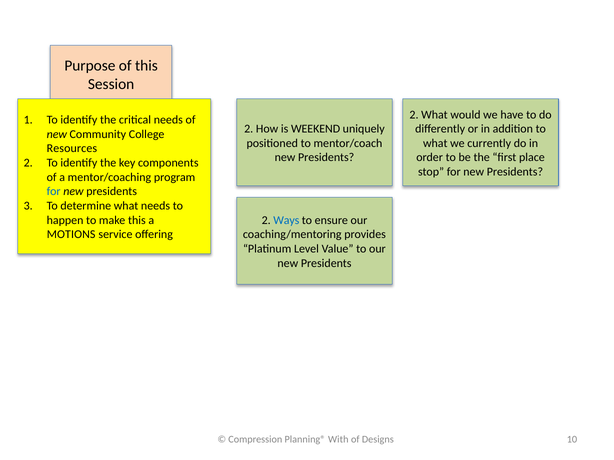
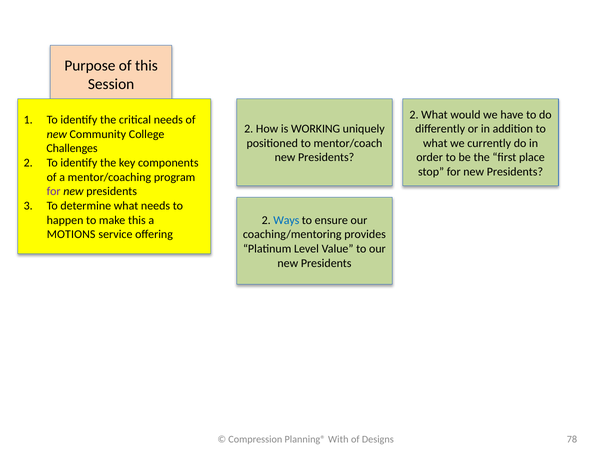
WEEKEND: WEEKEND -> WORKING (316, 129)
Resources: Resources -> Challenges (72, 149)
for colour: blue -> purple (54, 192)
10: 10 -> 78 (572, 440)
